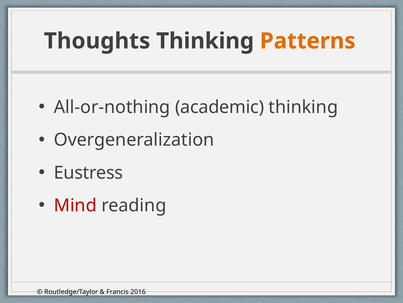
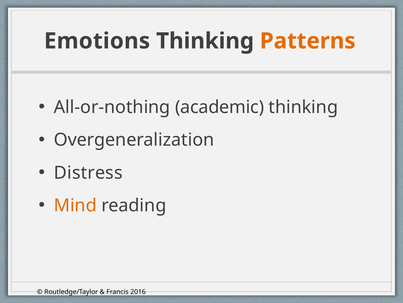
Thoughts: Thoughts -> Emotions (97, 41)
Eustress: Eustress -> Distress (88, 172)
Mind colour: red -> orange (75, 205)
